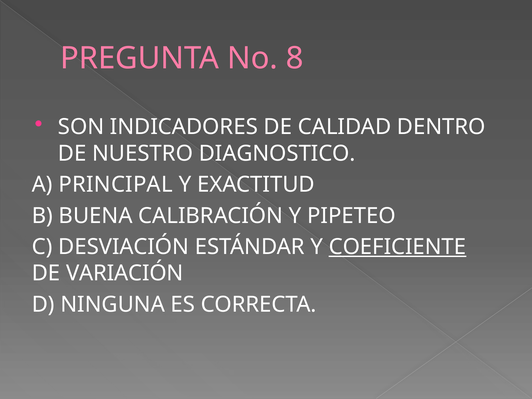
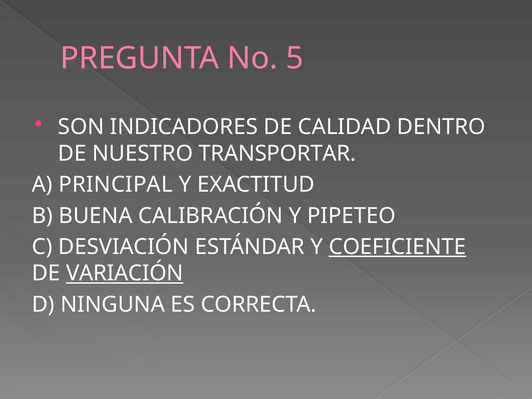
8: 8 -> 5 (295, 58)
DIAGNOSTICO: DIAGNOSTICO -> TRANSPORTAR (277, 154)
VARIACIÓN underline: none -> present (125, 273)
